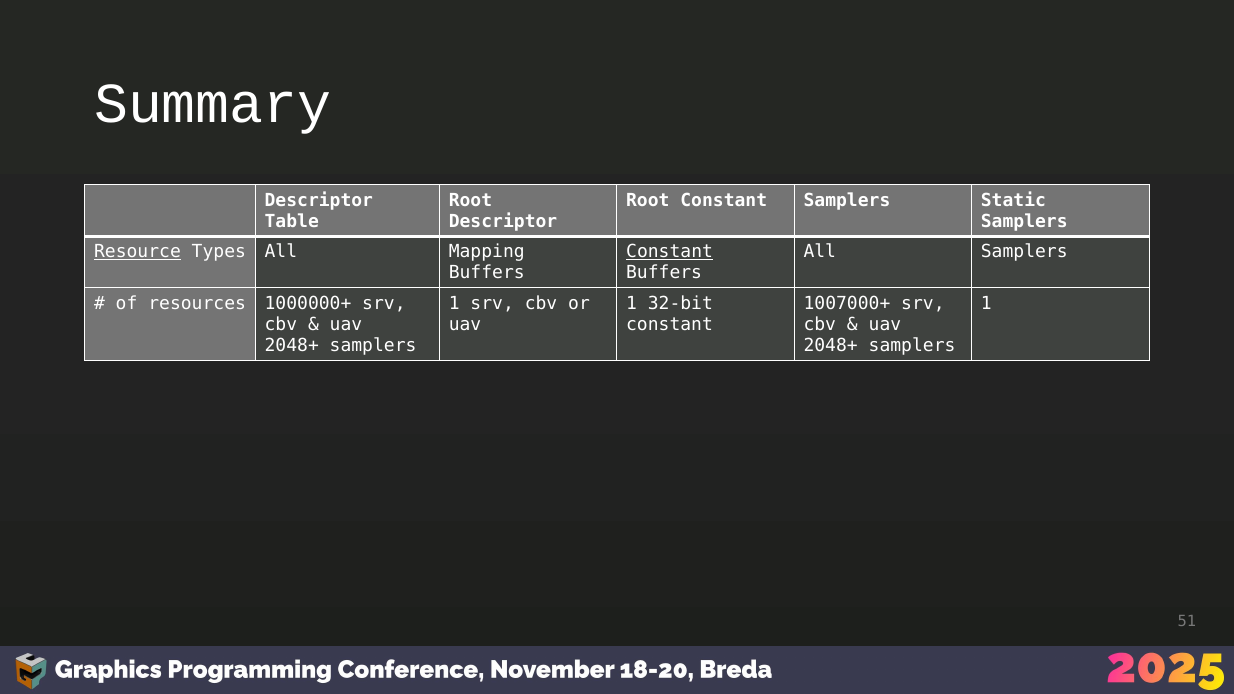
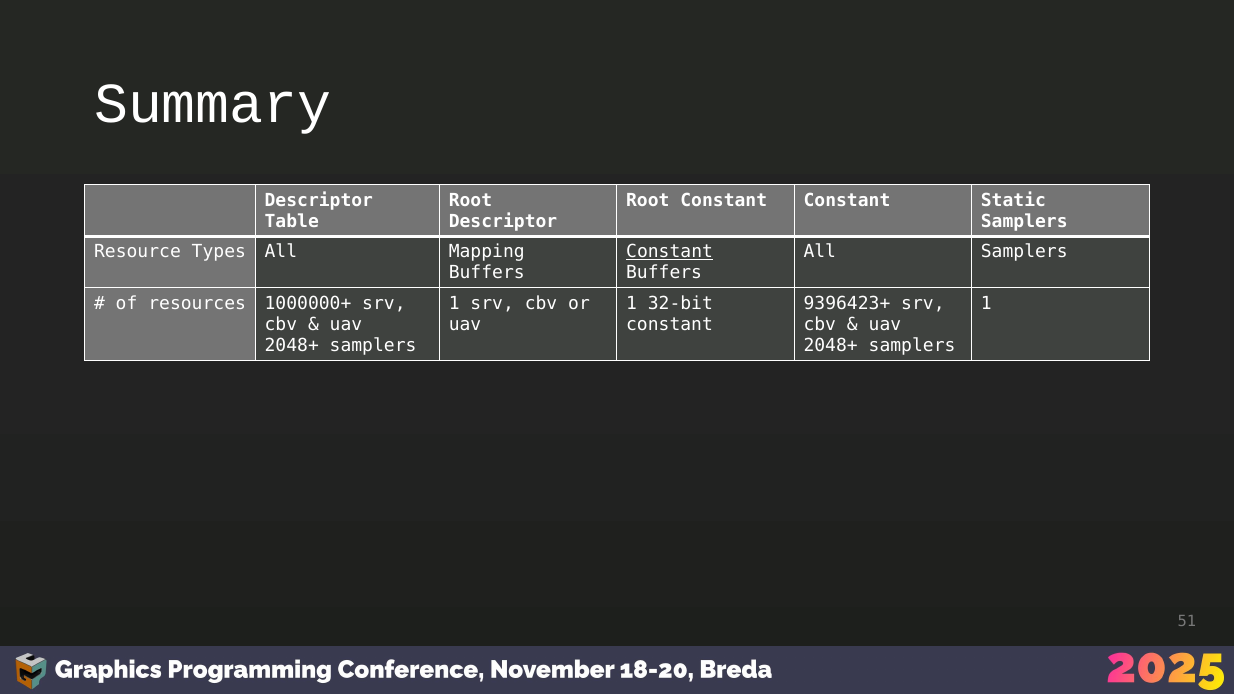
Constant Samplers: Samplers -> Constant (847, 200)
Resource underline: present -> none (137, 252)
1007000+: 1007000+ -> 9396423+ (847, 303)
